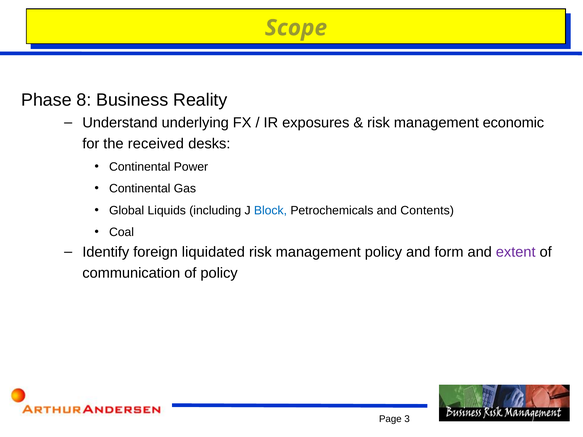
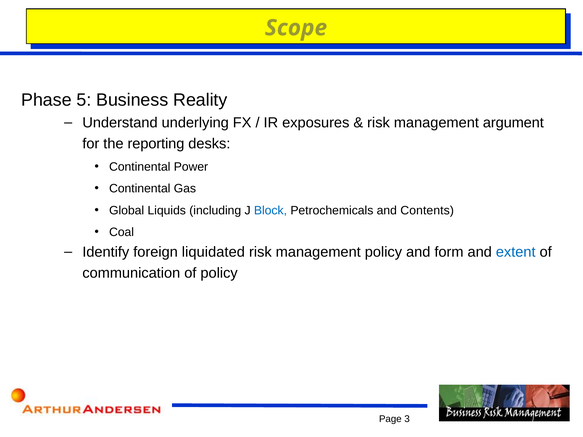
8: 8 -> 5 (84, 100)
economic: economic -> argument (513, 123)
received: received -> reporting (156, 144)
extent colour: purple -> blue (516, 252)
